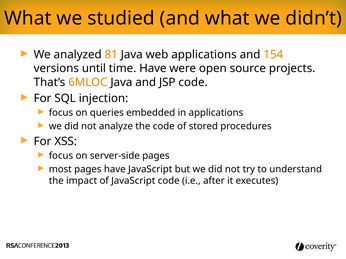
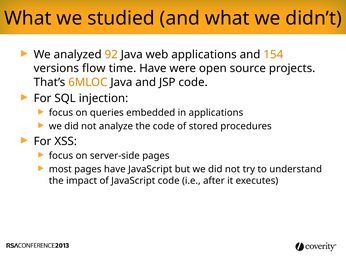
81: 81 -> 92 (111, 55)
until: until -> flow (94, 69)
